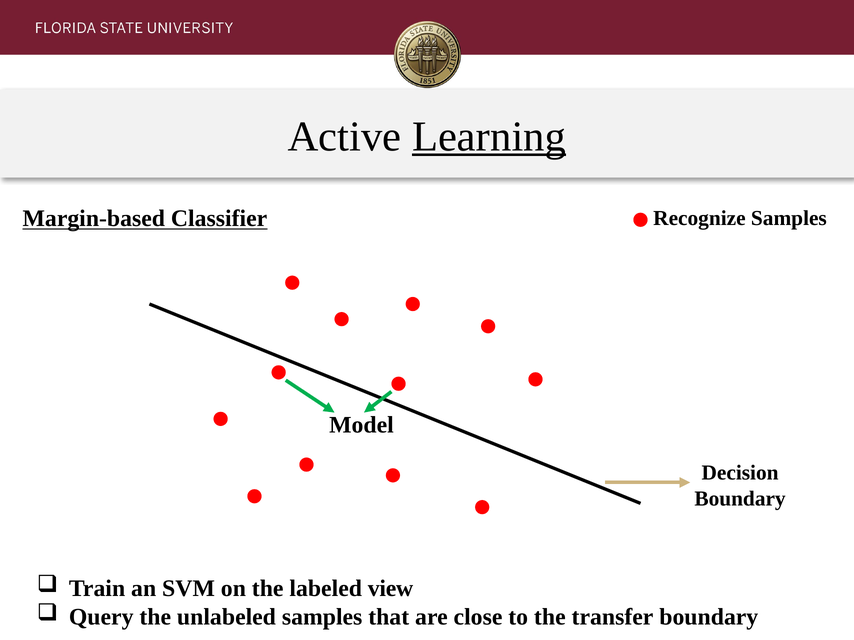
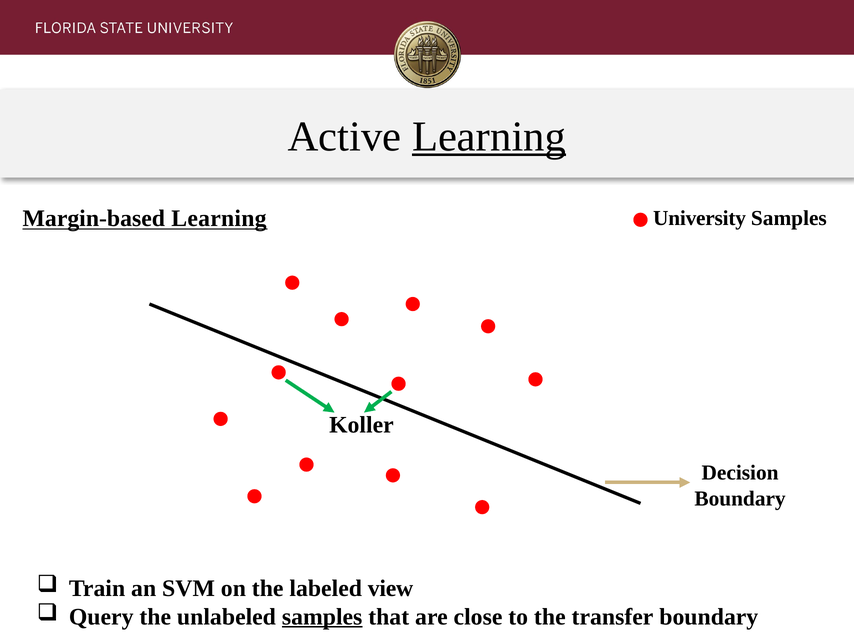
Margin-based Classifier: Classifier -> Learning (219, 219)
Recognize: Recognize -> University (700, 218)
Model: Model -> Koller (361, 425)
samples underline: none -> present (322, 617)
